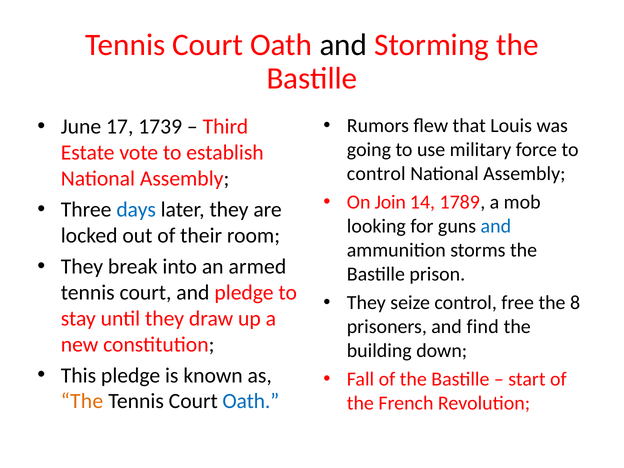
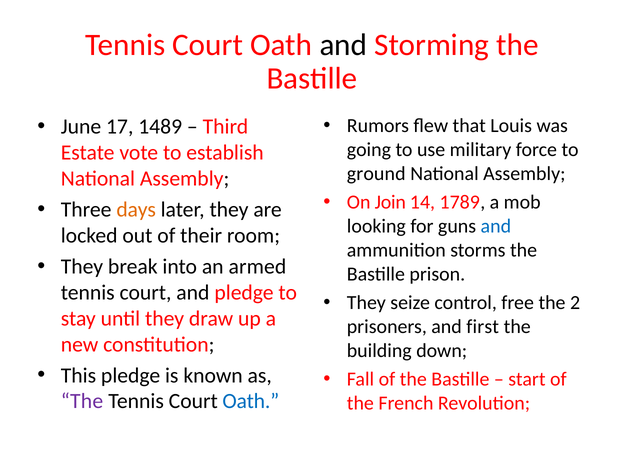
1739: 1739 -> 1489 (160, 127)
control: control -> ground (376, 173)
days colour: blue -> orange (136, 210)
8: 8 -> 2 (575, 303)
find: find -> first (483, 327)
The colour: orange -> purple (82, 401)
